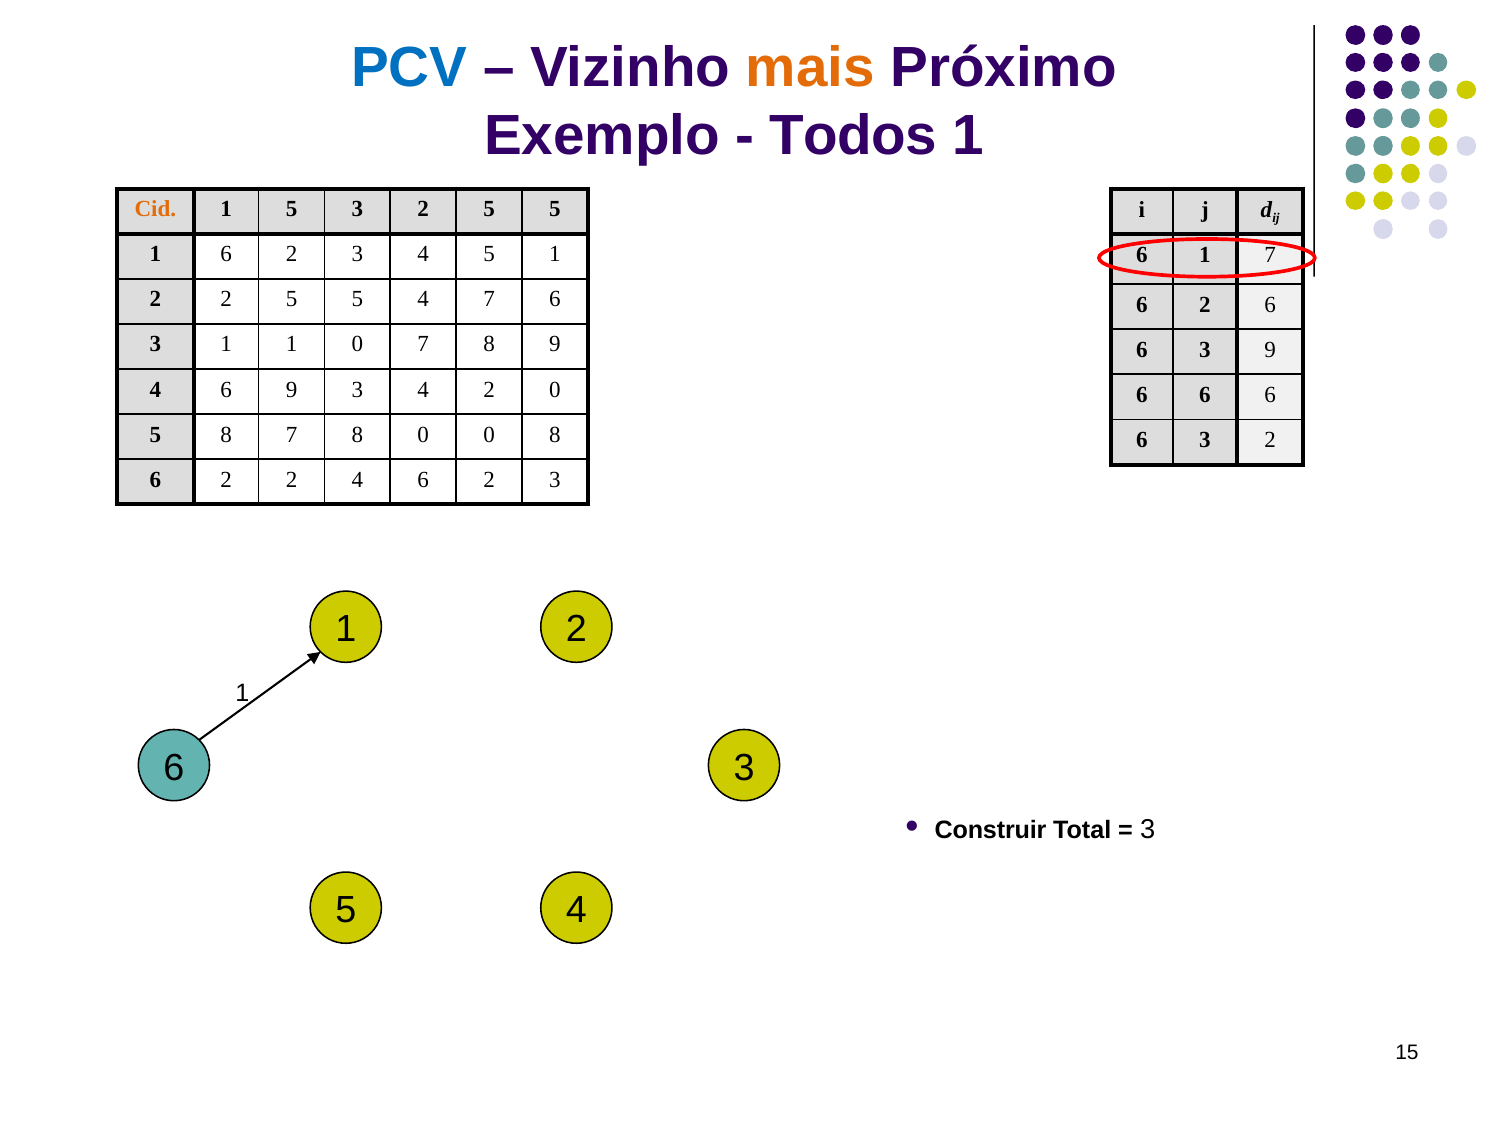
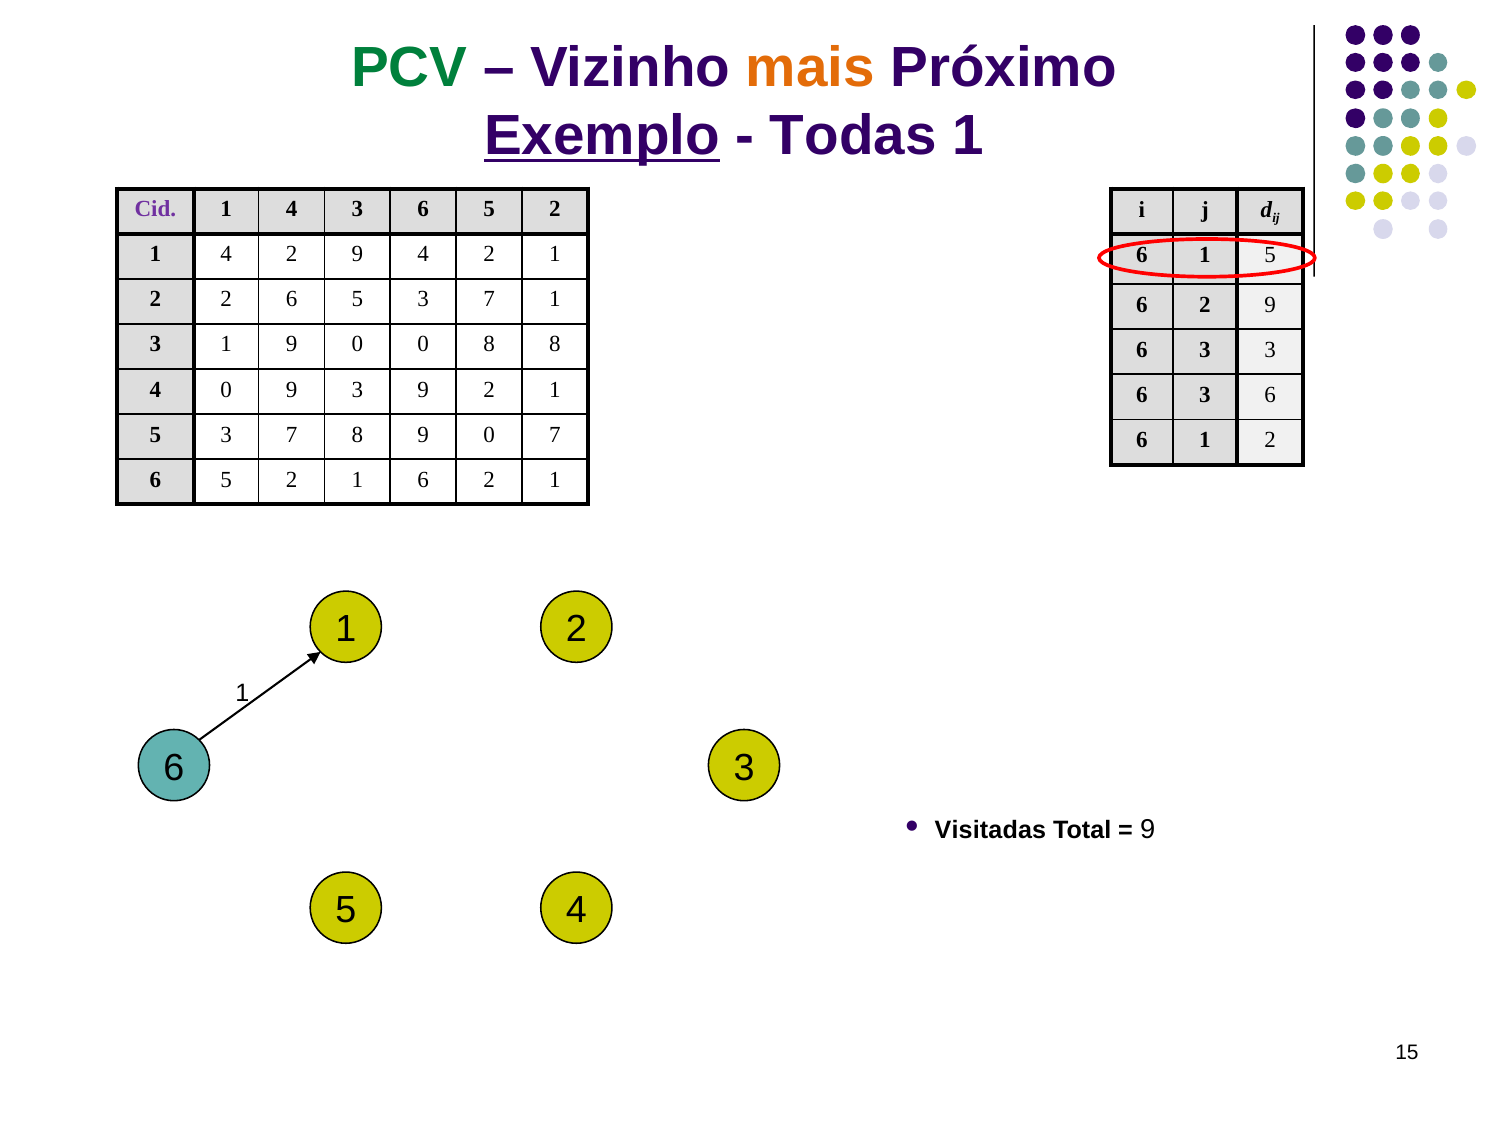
PCV colour: blue -> green (409, 68)
Exemplo underline: none -> present (602, 136)
Todos: Todos -> Todas (853, 136)
Cid colour: orange -> purple (155, 209)
5: 5 -> 4 (292, 209)
2: 2 -> 6 (423, 209)
5: 5 -> 2 (555, 209)
6: 6 -> 4 (226, 254)
3: 3 -> 9 (357, 254)
5: 5 -> 2 (489, 254)
6 1 7: 7 -> 5 (1270, 255)
2 2 5: 5 -> 6 (292, 299)
4: 4 -> 3 (423, 299)
6: 6 -> 1 (555, 299)
6 2 6: 6 -> 9 (1270, 304)
3 1 1: 1 -> 9 (292, 344)
0 7: 7 -> 0 (423, 344)
8 9: 9 -> 8 (555, 344)
3 9: 9 -> 3 (1270, 350)
6: 6 -> 0 (226, 389)
9 3 4: 4 -> 9 (423, 389)
0: 0 -> 1 (555, 389)
6: 6 -> 3 (1205, 395)
8: 8 -> 3 (226, 434)
8 0: 0 -> 9 (423, 434)
0 8: 8 -> 7 (555, 434)
3: 3 -> 1 (1205, 440)
2: 2 -> 5 (226, 479)
4: 4 -> 1 (357, 479)
3: 3 -> 1 (555, 479)
Construir: Construir -> Visitadas (990, 830)
3: 3 -> 9 (1148, 829)
